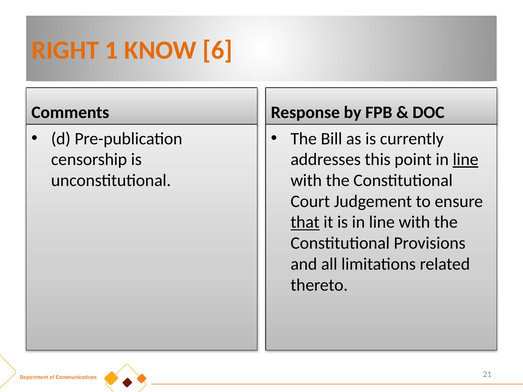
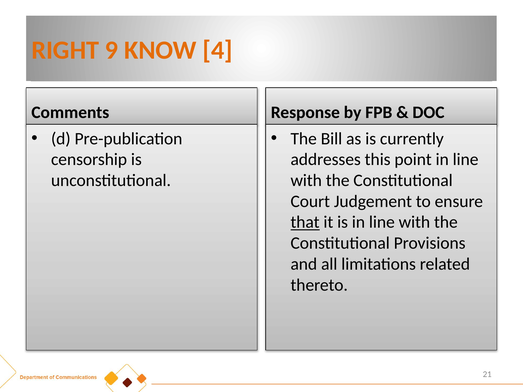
1: 1 -> 9 (112, 50)
6: 6 -> 4 (218, 50)
line underline: present -> none (466, 160)
